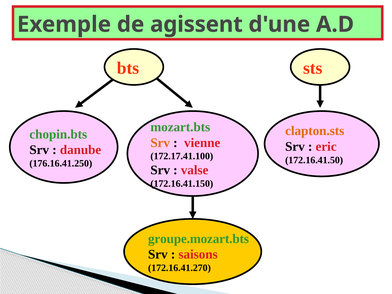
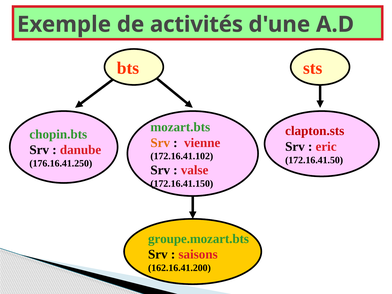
agissent: agissent -> activités (196, 24)
clapton.sts colour: orange -> red (315, 131)
172.17.41.100: 172.17.41.100 -> 172.16.41.102 (182, 156)
172.16.41.270: 172.16.41.270 -> 162.16.41.200 (179, 268)
